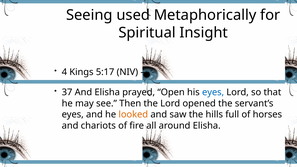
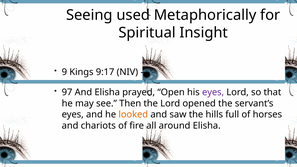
4: 4 -> 9 (64, 72)
5:17: 5:17 -> 9:17 (105, 72)
37: 37 -> 97 (67, 92)
eyes colour: blue -> purple (213, 92)
